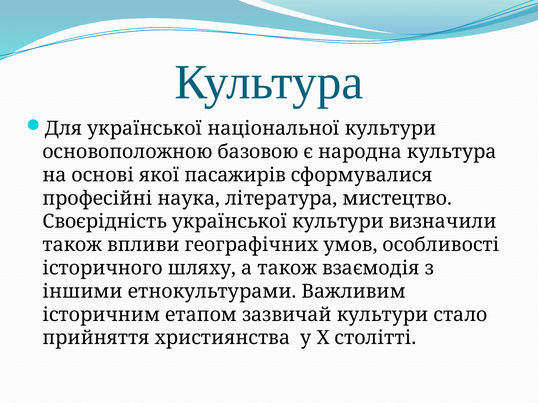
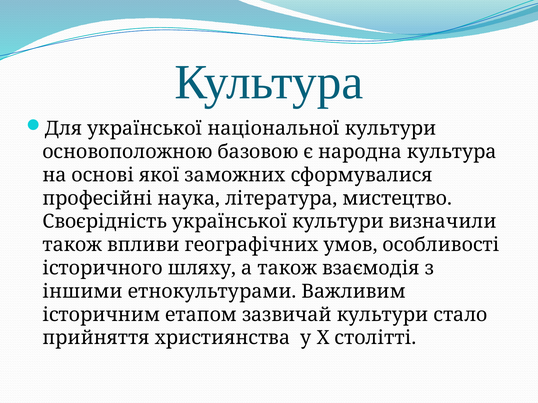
пасажирів: пасажирів -> заможних (235, 175)
